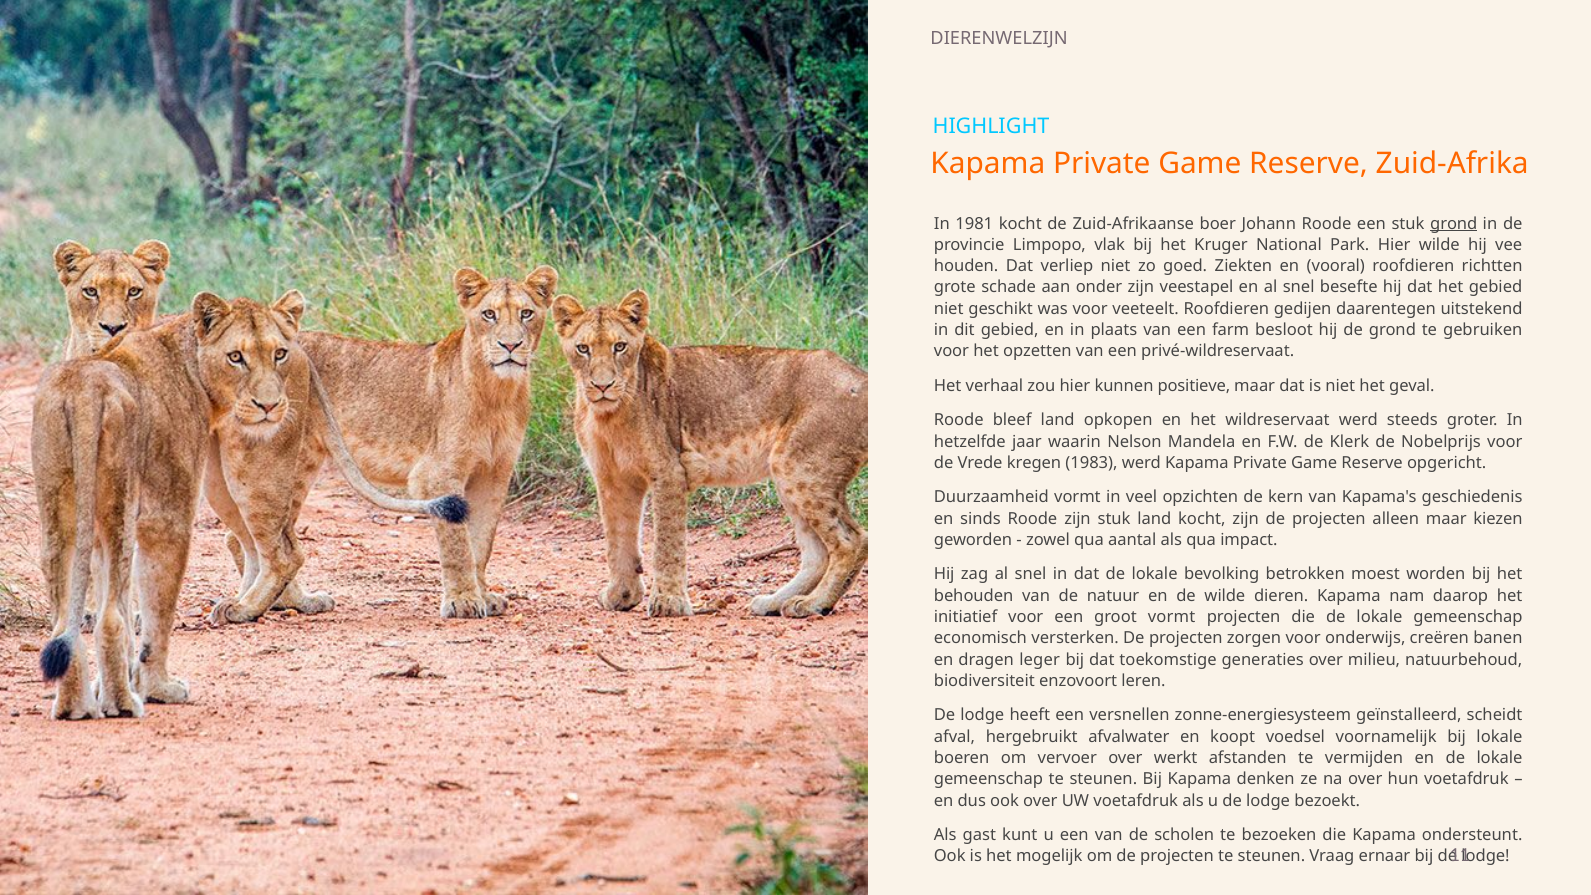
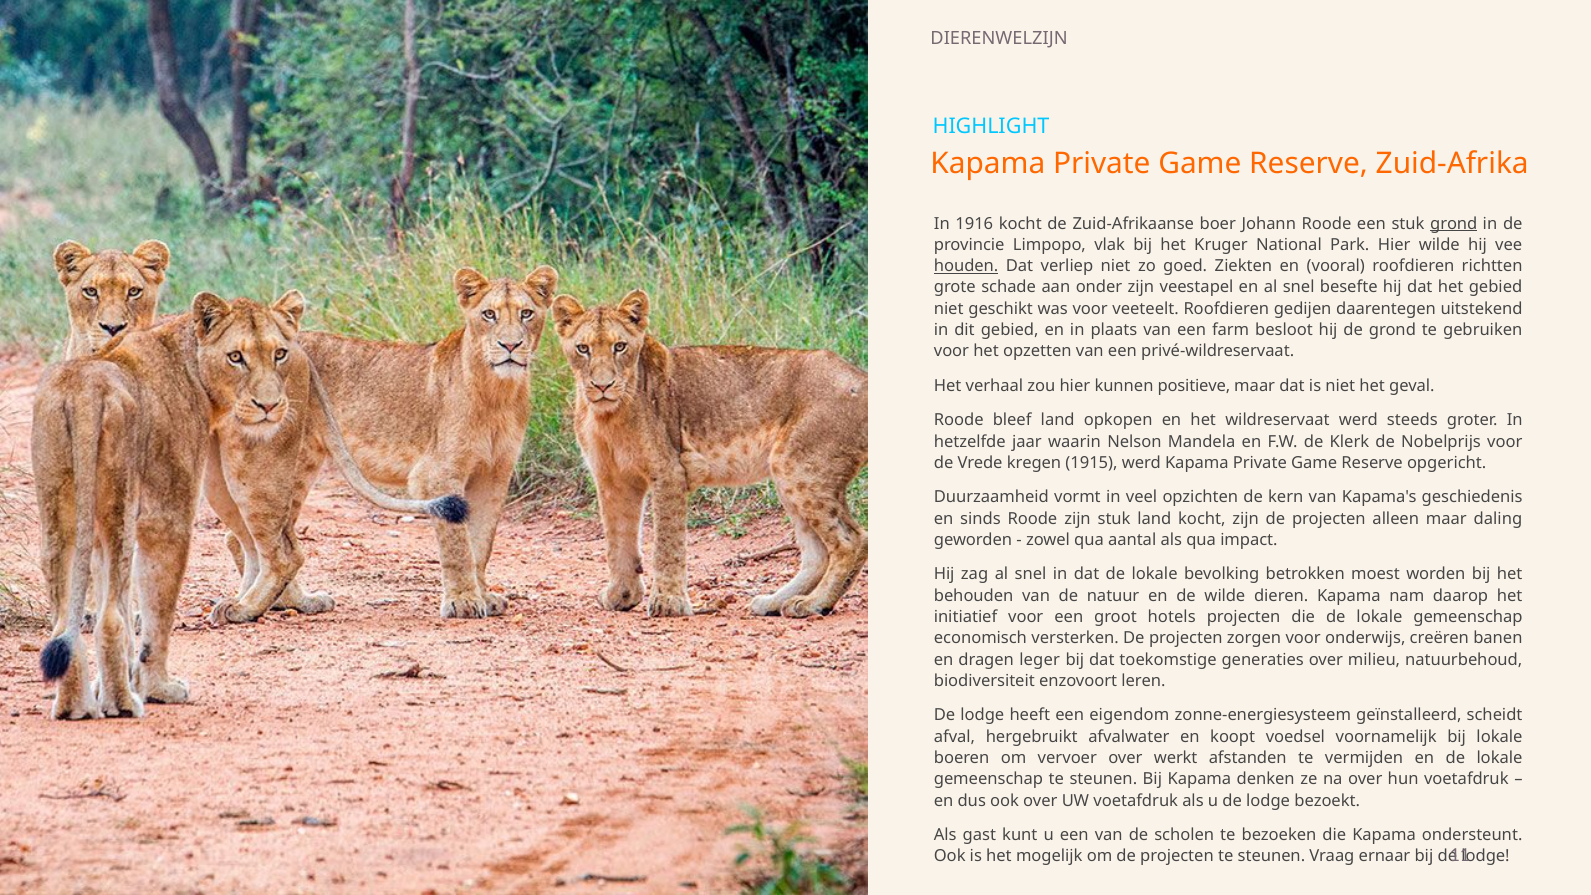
1981: 1981 -> 1916 (974, 224)
houden underline: none -> present (966, 266)
1983: 1983 -> 1915 (1091, 463)
kiezen: kiezen -> daling (1498, 519)
groot vormt: vormt -> hotels (1172, 617)
versnellen: versnellen -> eigendom (1129, 715)
